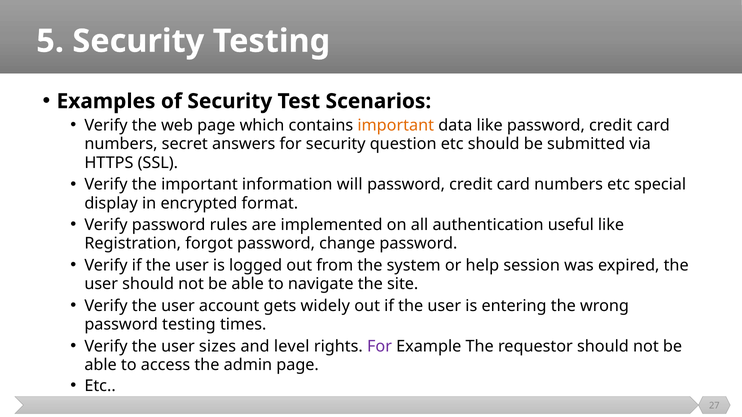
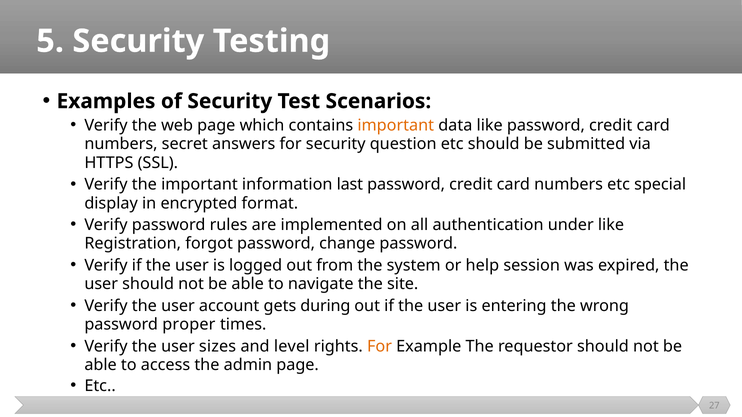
will: will -> last (350, 185)
useful: useful -> under (571, 225)
widely: widely -> during (325, 306)
password testing: testing -> proper (189, 325)
For colour: purple -> orange (380, 346)
